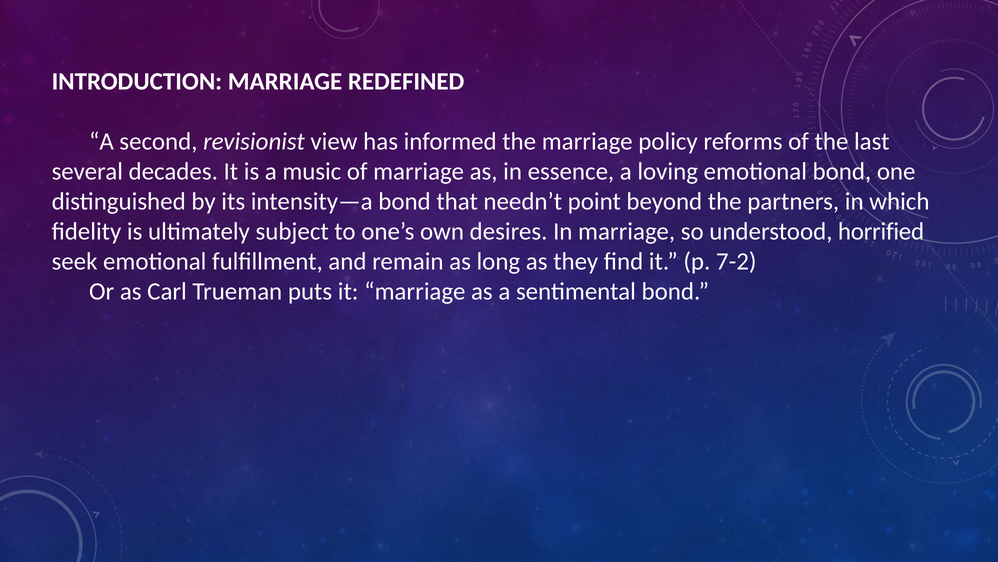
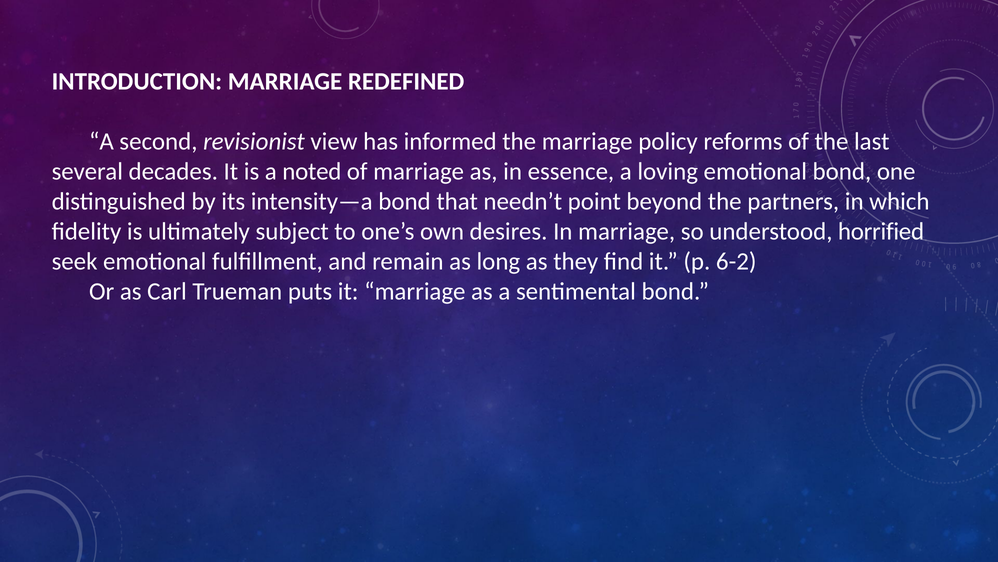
music: music -> noted (312, 171)
7-2: 7-2 -> 6-2 (736, 261)
